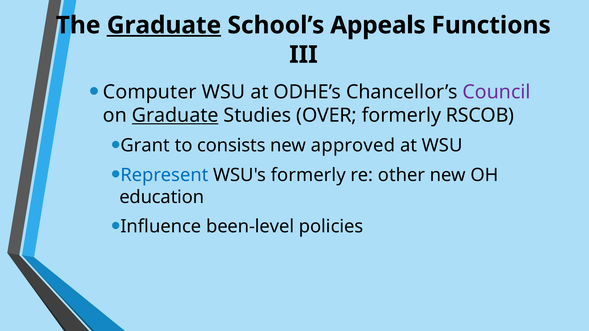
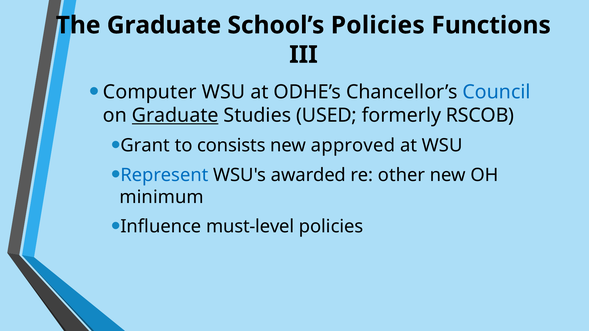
Graduate underline: present -> none (164, 25)
School’s Appeals: Appeals -> Policies (378, 25)
Council colour: purple -> blue (497, 92)
OVER: OVER -> USED (327, 116)
WSU's formerly: formerly -> awarded (308, 175)
education: education -> minimum (162, 197)
been-level: been-level -> must-level (250, 227)
